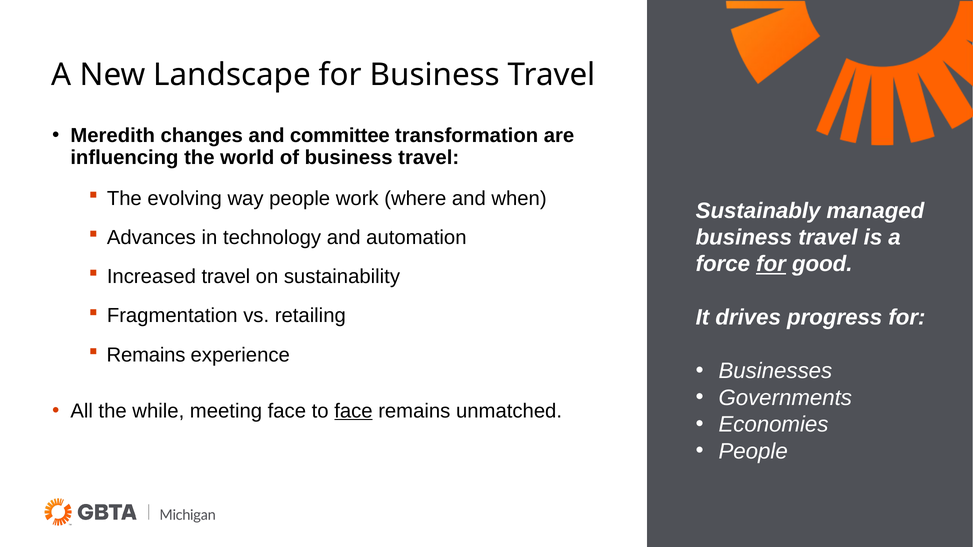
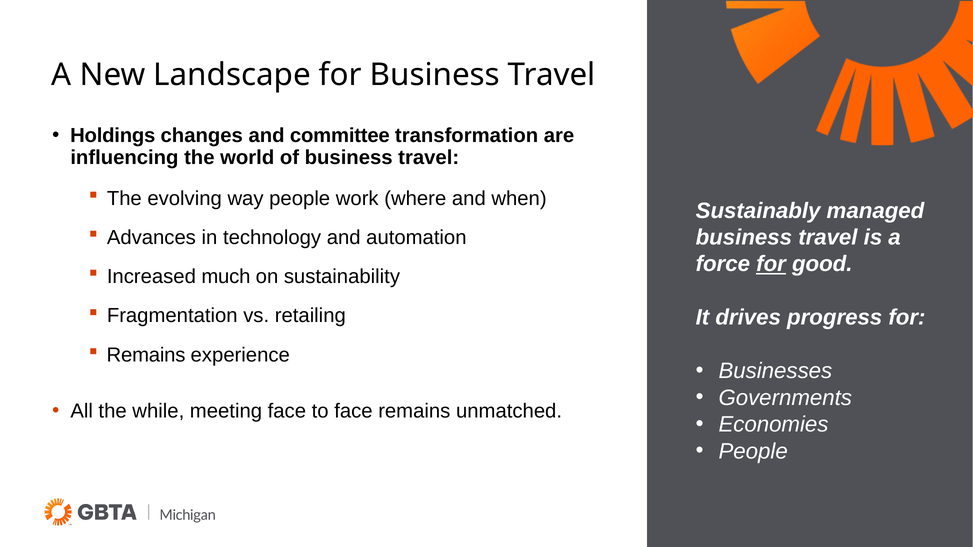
Meredith: Meredith -> Holdings (113, 135)
Increased travel: travel -> much (226, 277)
face underline: present -> none (353, 411)
